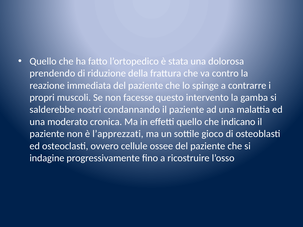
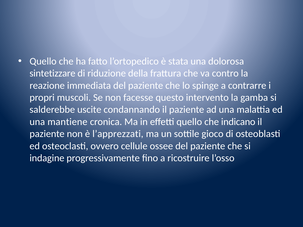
prendendo: prendendo -> sintetizzare (52, 73)
nostri: nostri -> uscite (89, 110)
moderato: moderato -> mantiene (67, 122)
